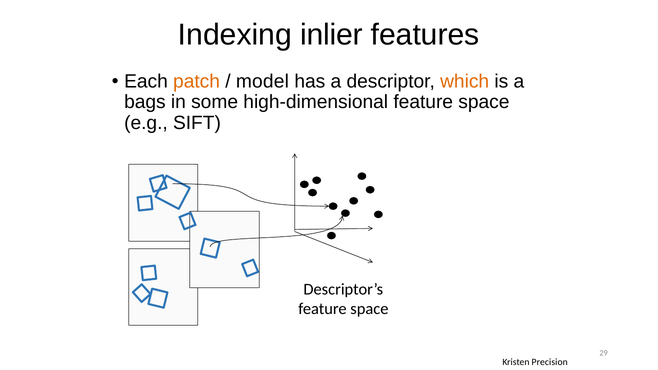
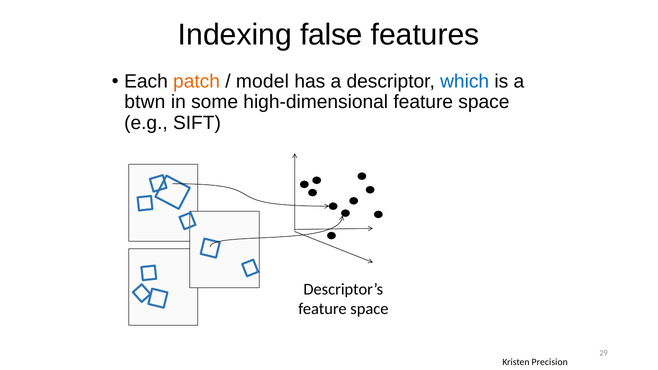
inlier: inlier -> false (331, 35)
which colour: orange -> blue (465, 81)
bags: bags -> btwn (145, 102)
